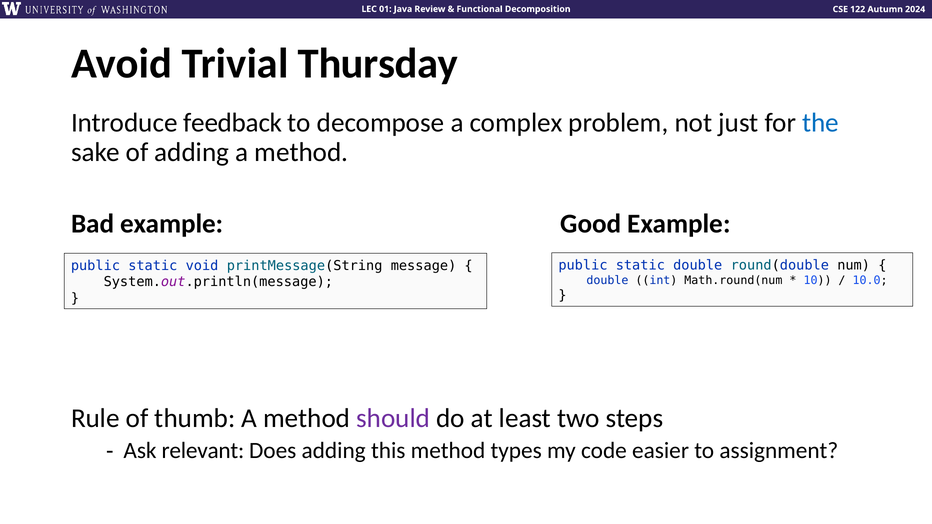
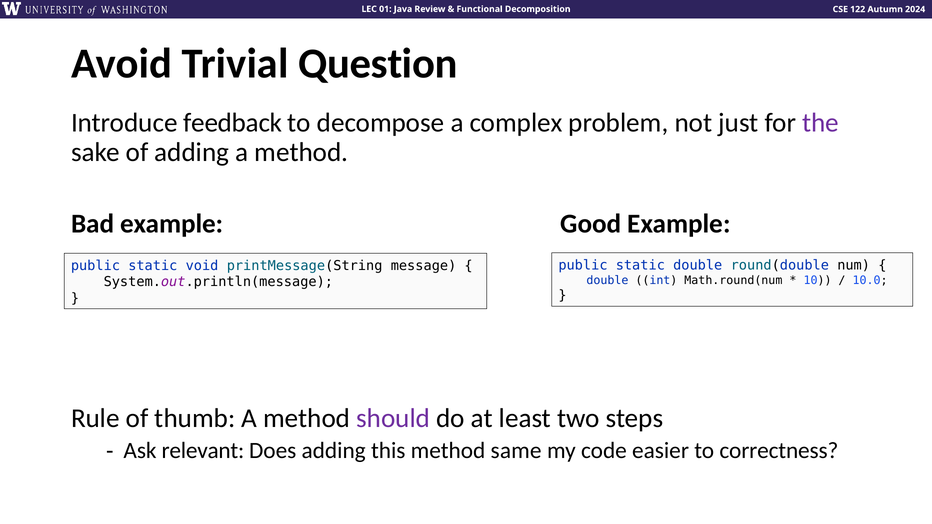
Thursday: Thursday -> Question (378, 64)
the colour: blue -> purple (821, 123)
types: types -> same (516, 451)
assignment: assignment -> correctness (779, 451)
